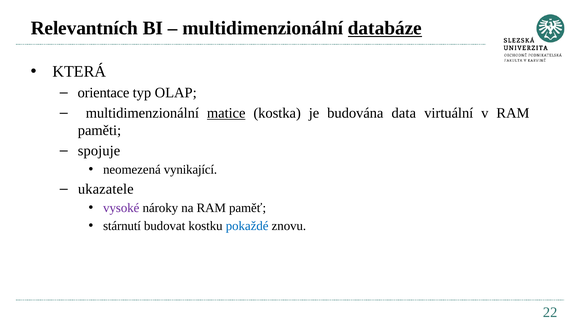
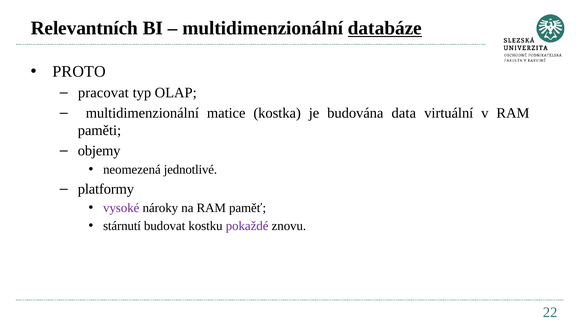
KTERÁ: KTERÁ -> PROTO (79, 72)
orientace: orientace -> pracovat (103, 93)
matice underline: present -> none (226, 113)
spojuje: spojuje -> objemy (99, 151)
vynikající: vynikající -> jednotlivé (190, 169)
ukazatele: ukazatele -> platformy (106, 189)
pokaždé colour: blue -> purple (247, 226)
